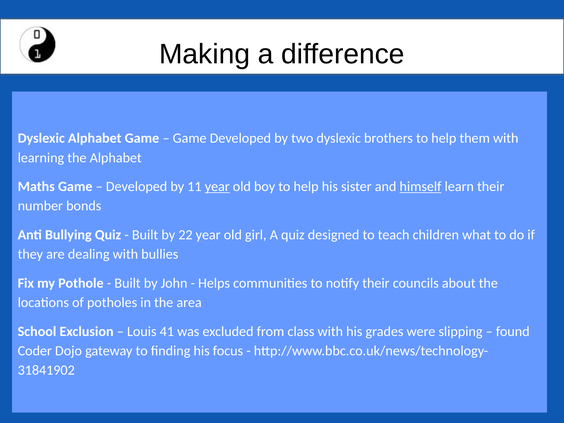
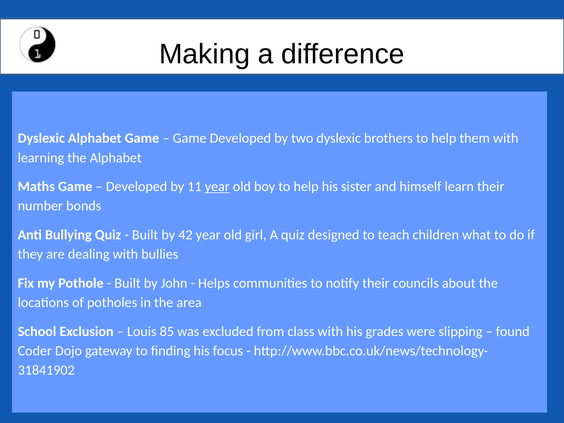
himself underline: present -> none (421, 187)
22: 22 -> 42 (185, 235)
41: 41 -> 85 (167, 331)
